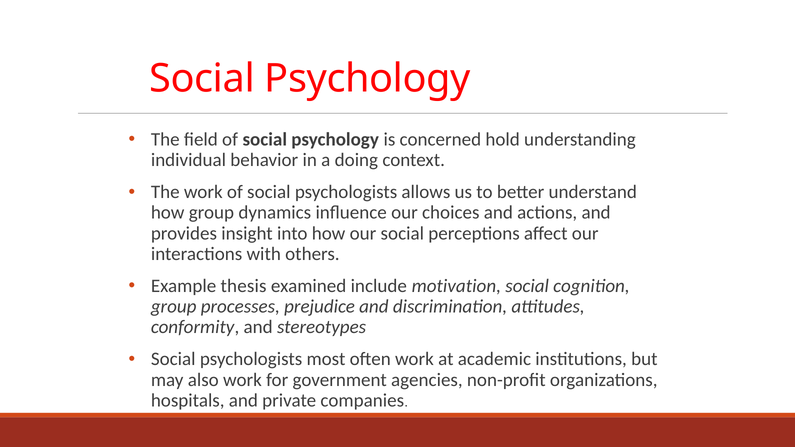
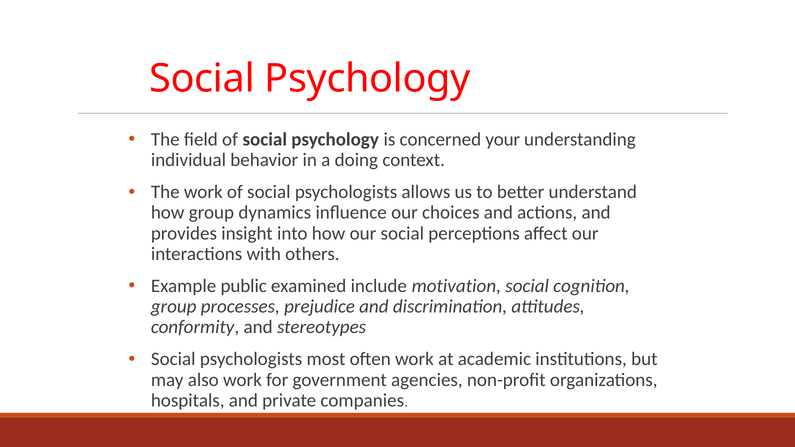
hold: hold -> your (503, 139)
thesis: thesis -> public (244, 286)
